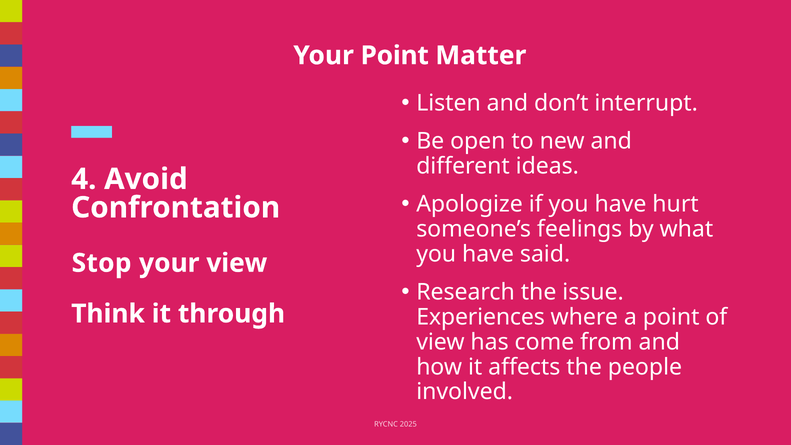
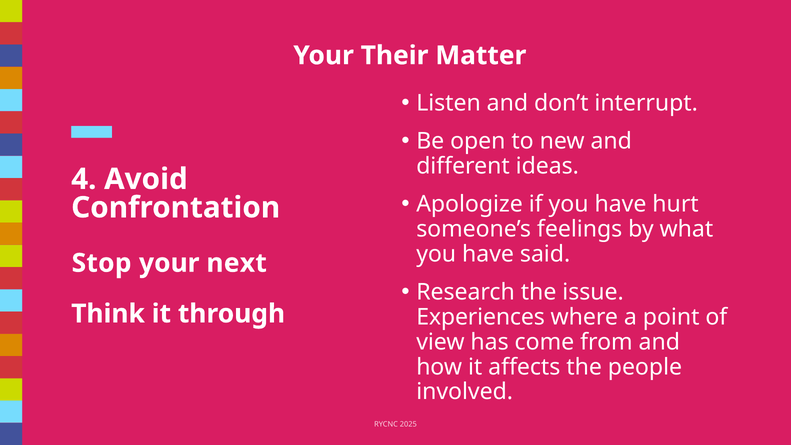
Your Point: Point -> Their (395, 56)
your view: view -> next (237, 263)
